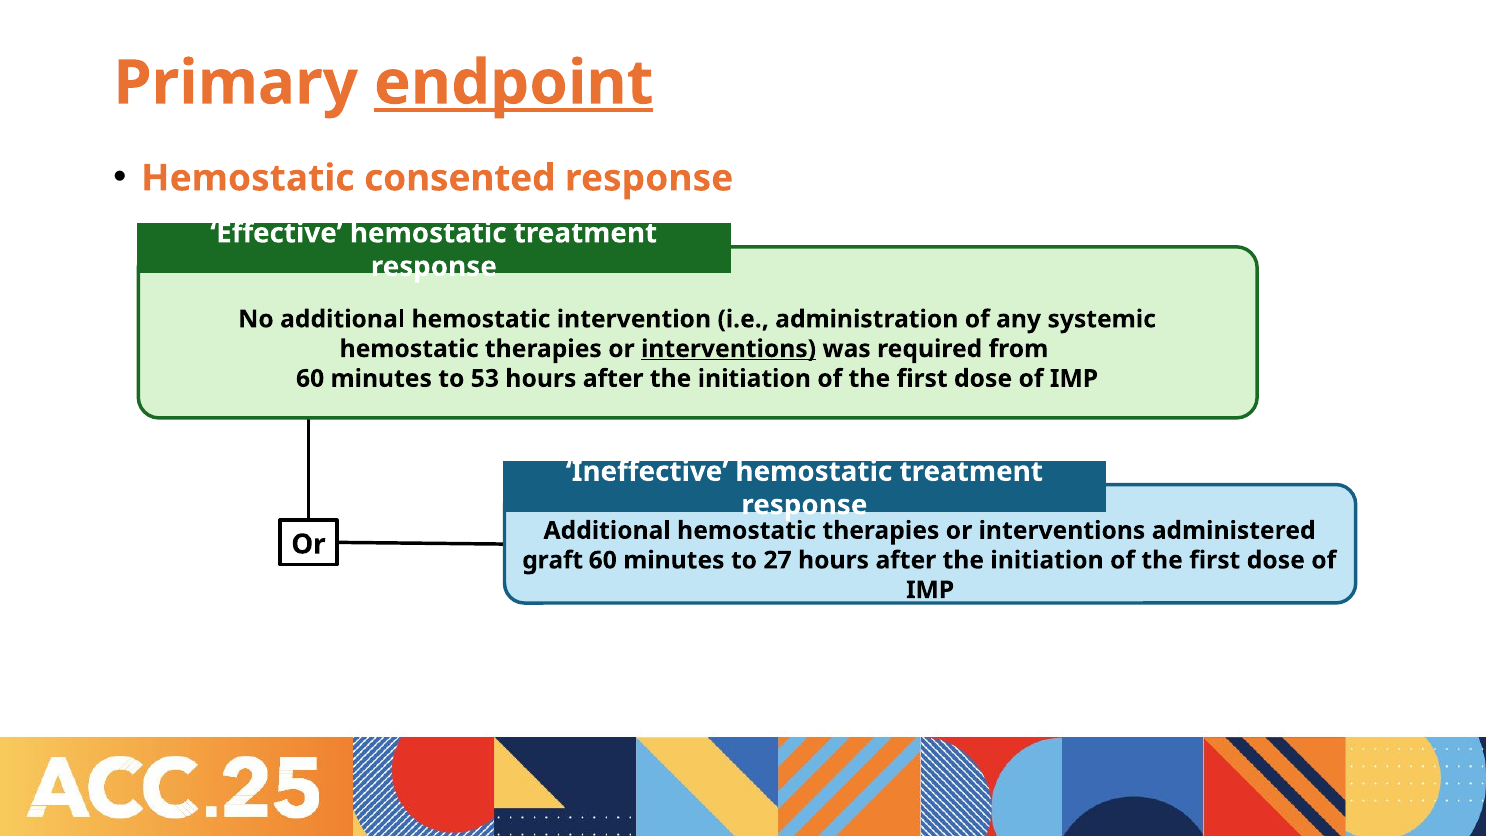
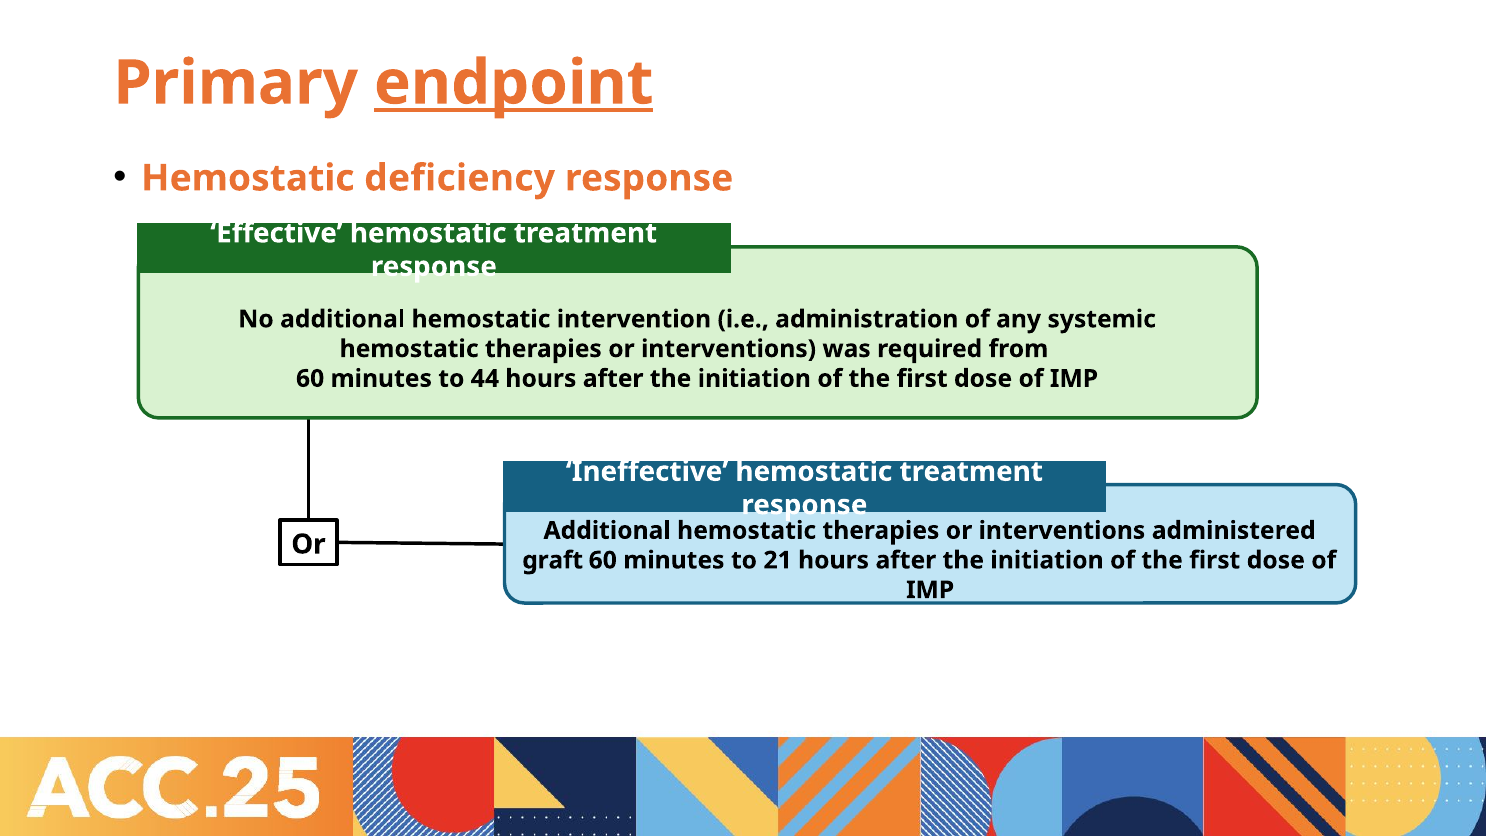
consented: consented -> deficiency (460, 178)
interventions underline: present -> none (729, 349)
53: 53 -> 44 (485, 379)
27: 27 -> 21 (778, 560)
